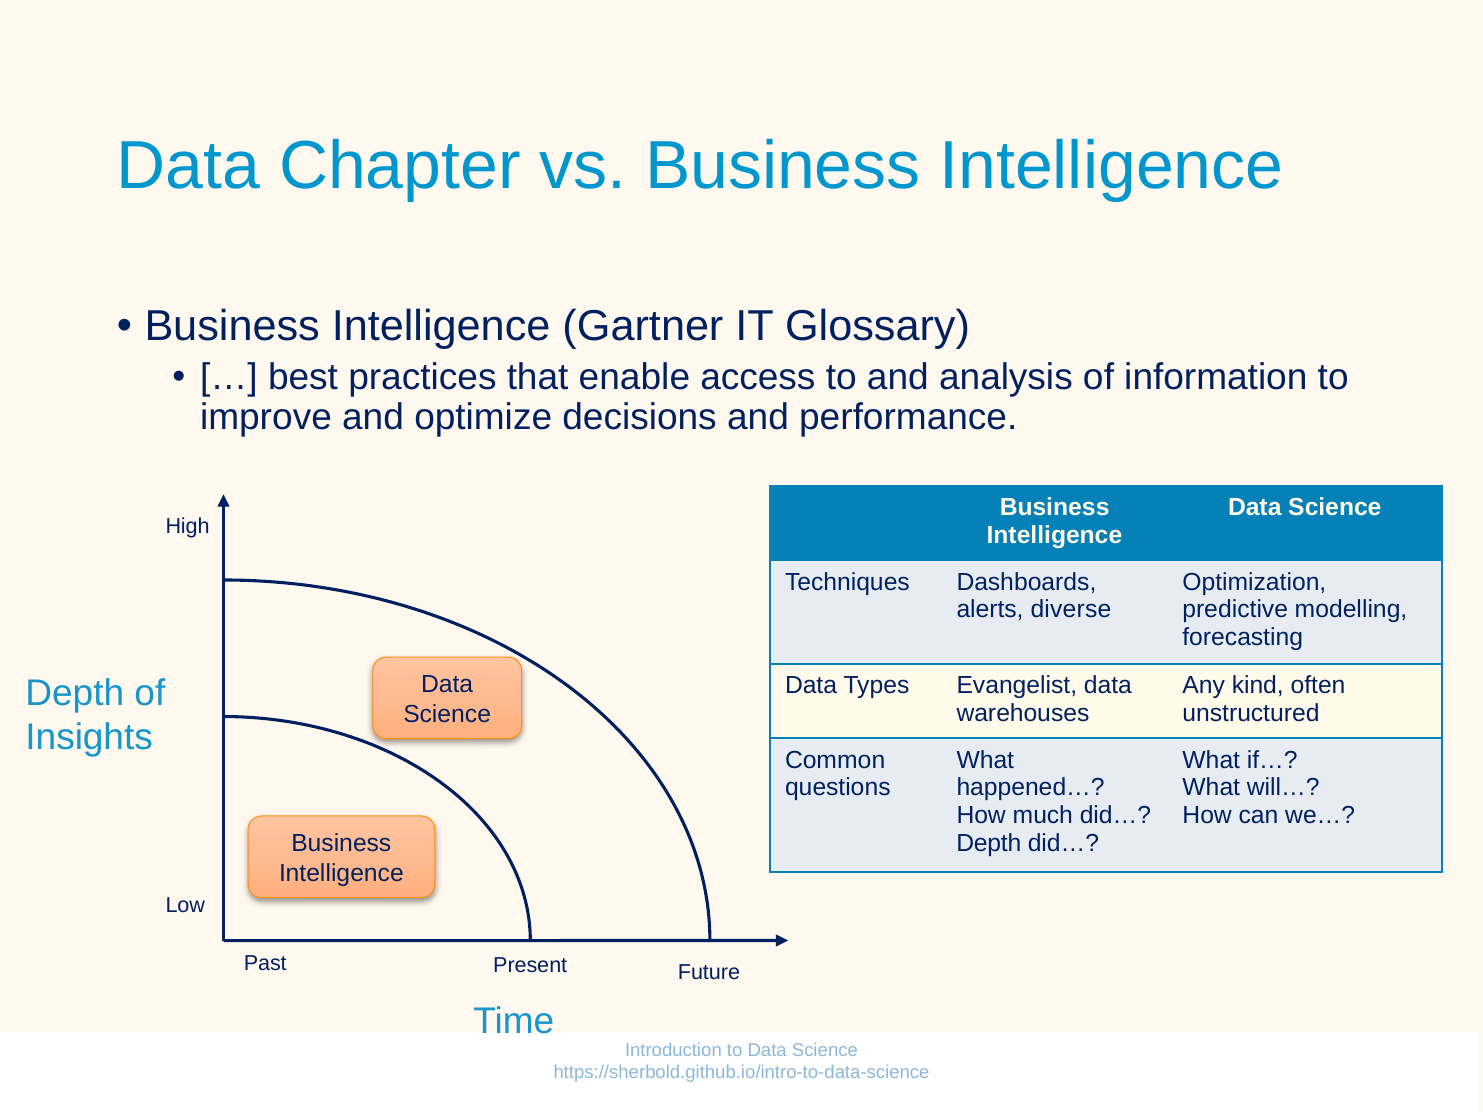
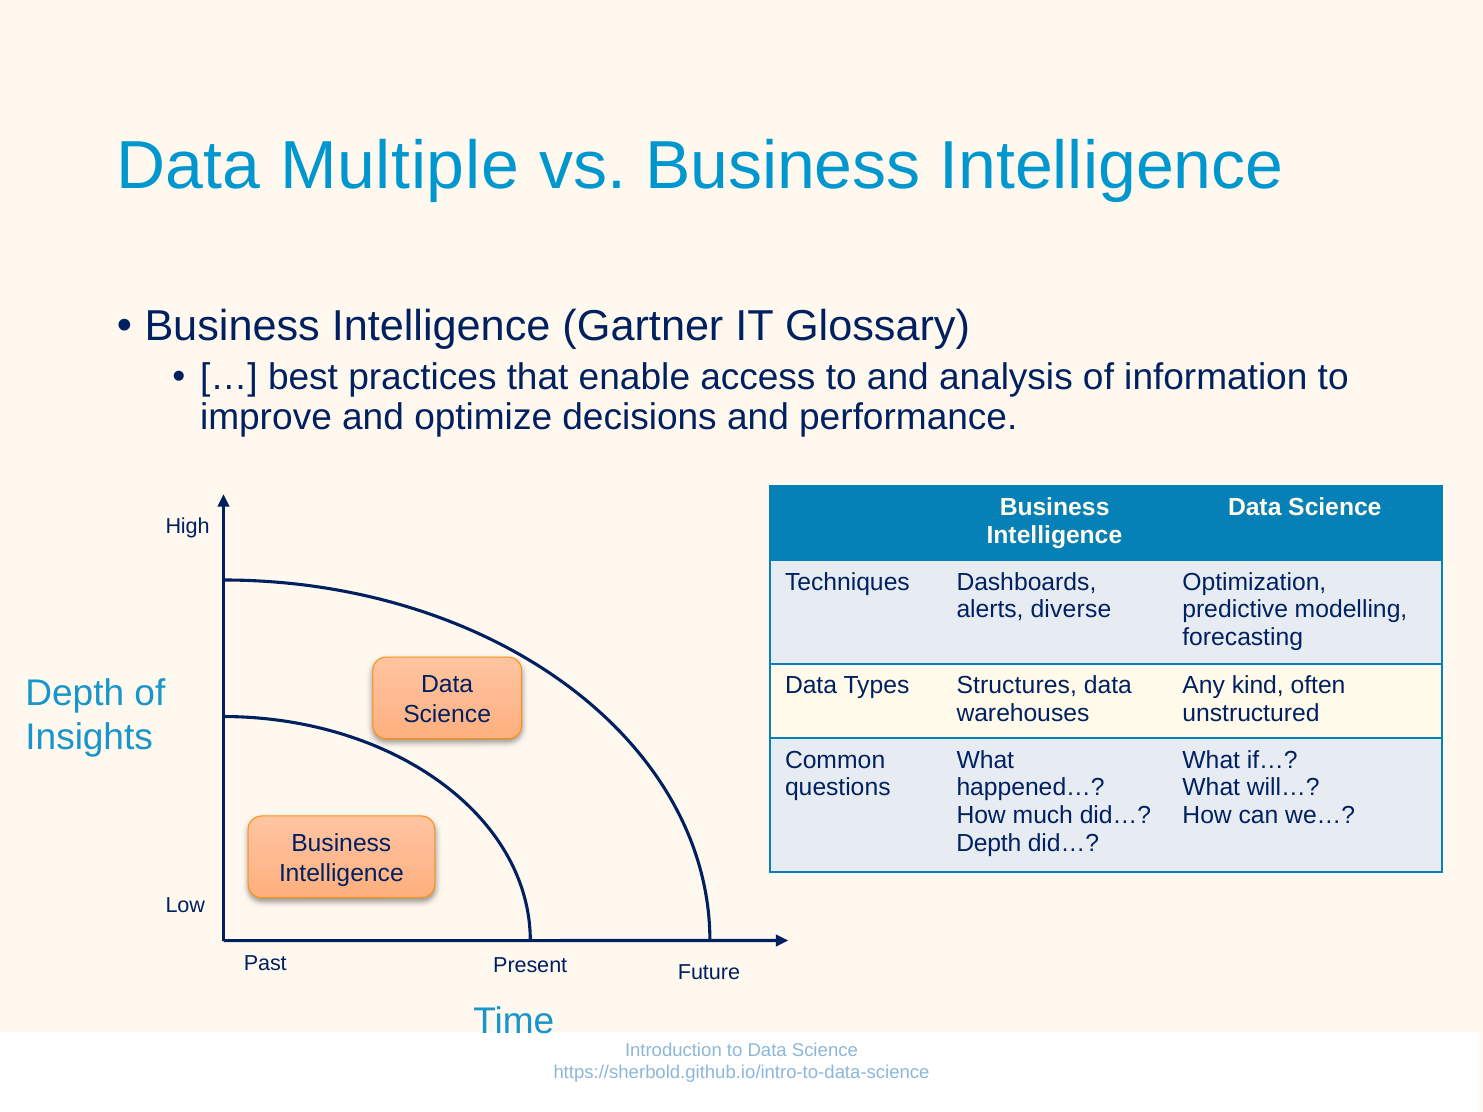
Chapter: Chapter -> Multiple (400, 166)
Evangelist: Evangelist -> Structures (1017, 686)
